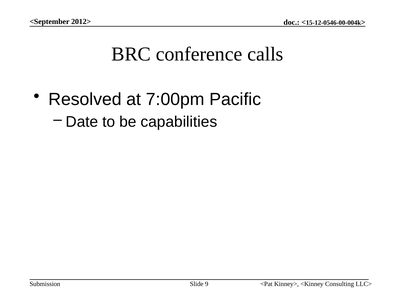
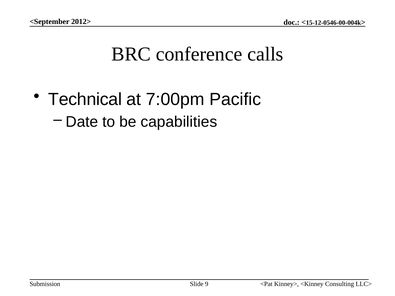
Resolved: Resolved -> Technical (85, 99)
